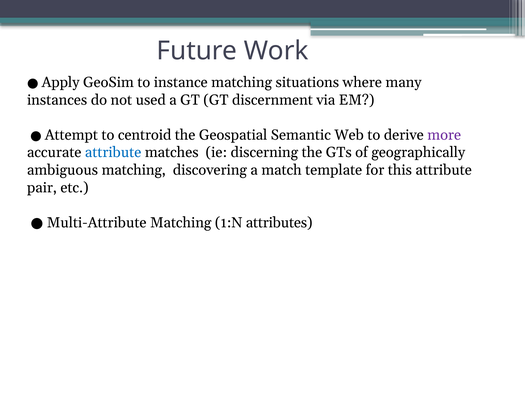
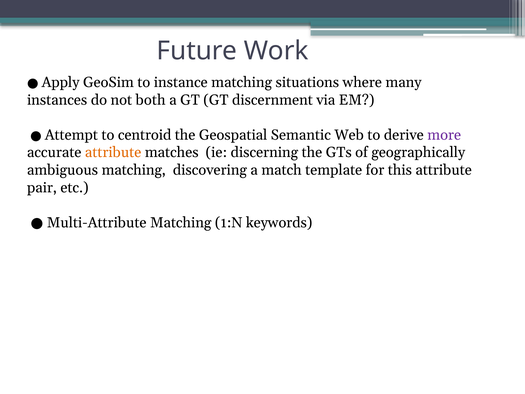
used: used -> both (151, 100)
attribute colour: blue -> orange (113, 152)
attributes: attributes -> keywords (279, 222)
